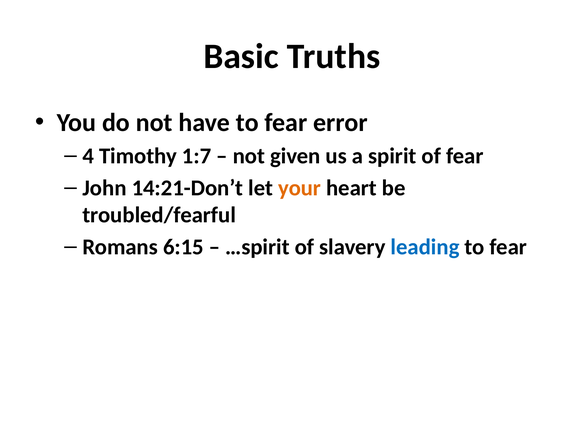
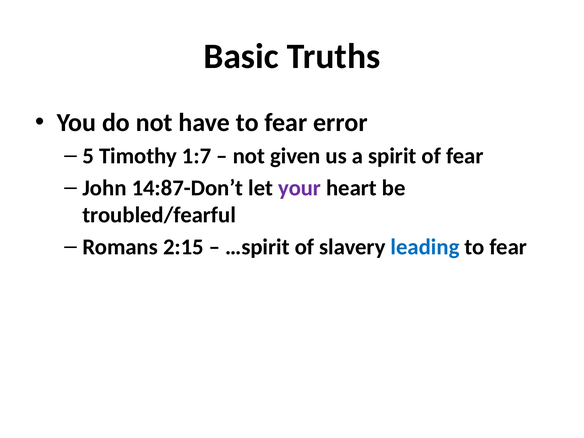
4: 4 -> 5 (88, 156)
14:21-Don’t: 14:21-Don’t -> 14:87-Don’t (187, 188)
your colour: orange -> purple (300, 188)
6:15: 6:15 -> 2:15 (183, 247)
